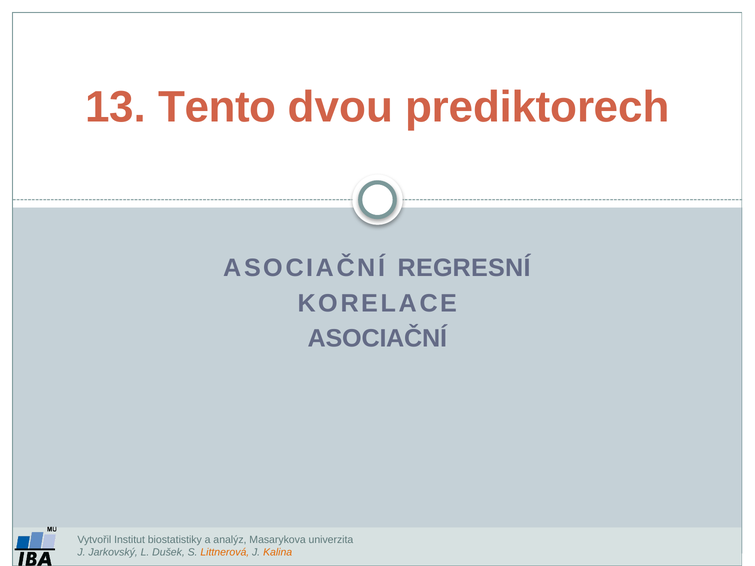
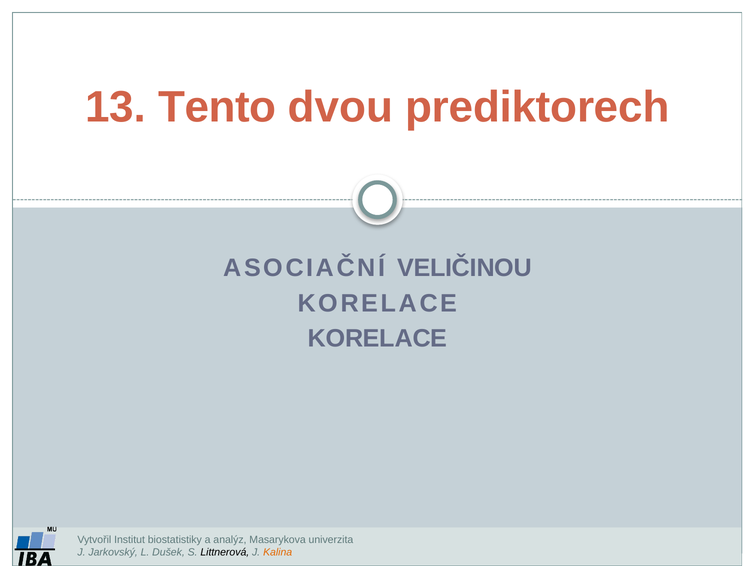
REGRESNÍ: REGRESNÍ -> VELIČINOU (464, 268)
ASOCIAČNÍ: ASOCIAČNÍ -> KORELACE (378, 339)
Littnerová colour: orange -> black (225, 553)
